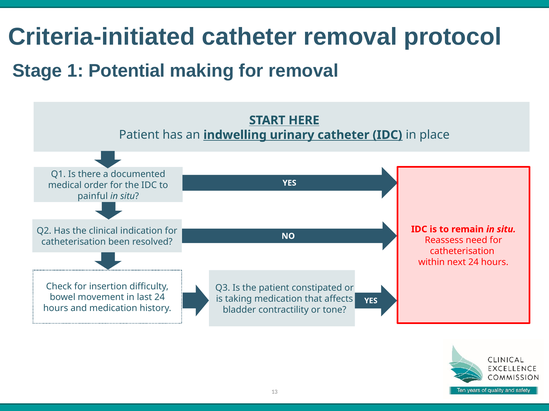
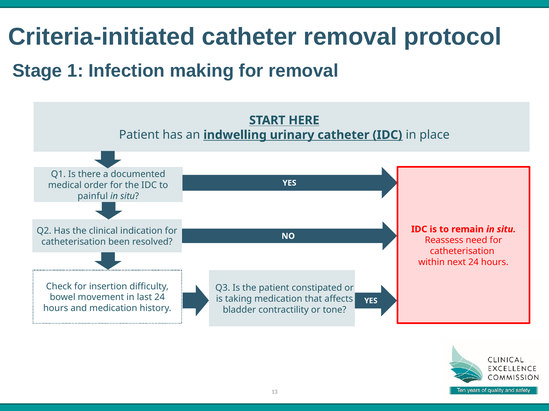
Potential: Potential -> Infection (127, 71)
